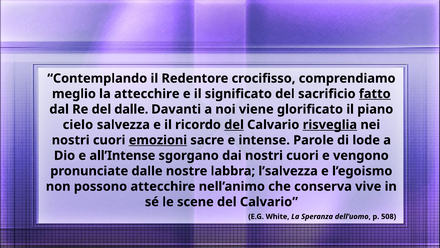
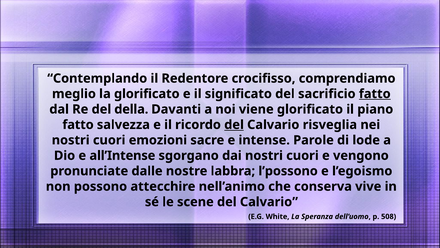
la attecchire: attecchire -> glorificato (147, 94)
del dalle: dalle -> della (131, 109)
cielo: cielo -> fatto (78, 124)
risveglia underline: present -> none (330, 124)
emozioni underline: present -> none (158, 140)
l’salvezza: l’salvezza -> l’possono (288, 171)
